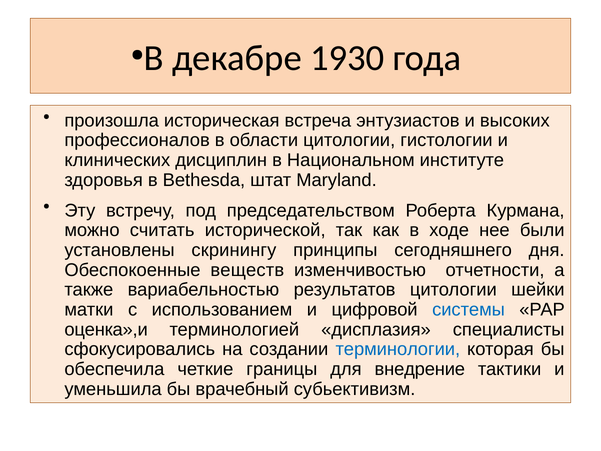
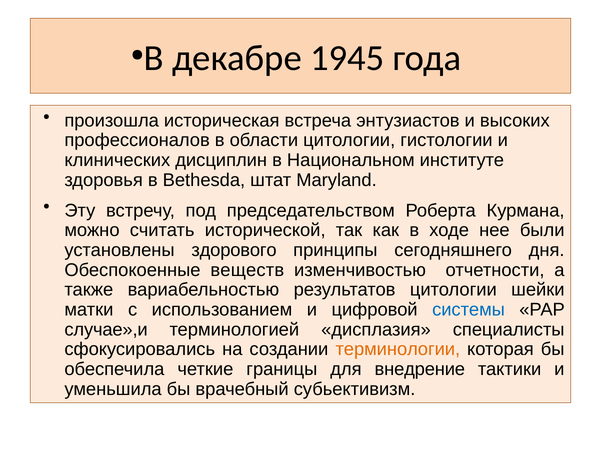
1930: 1930 -> 1945 (347, 58)
скринингу: скринингу -> здорового (234, 250)
оценка»,и: оценка»,и -> случае»,и (106, 329)
терминологии colour: blue -> orange (398, 349)
